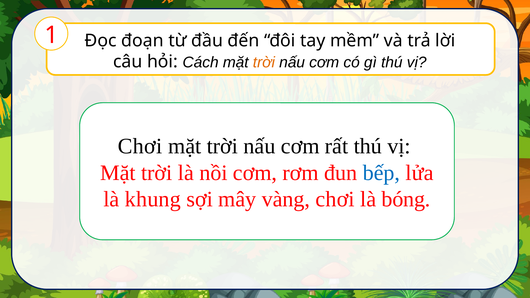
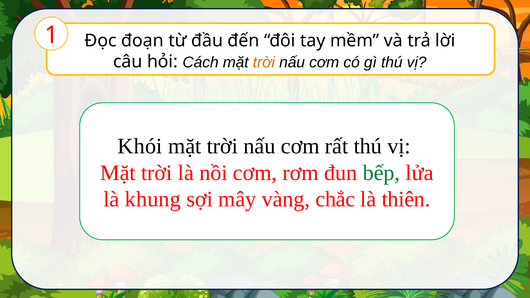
Chơi: Chơi -> Khói (140, 146)
bếp colour: blue -> green (382, 173)
vàng chơi: chơi -> chắc (335, 199)
bóng: bóng -> thiên (406, 199)
